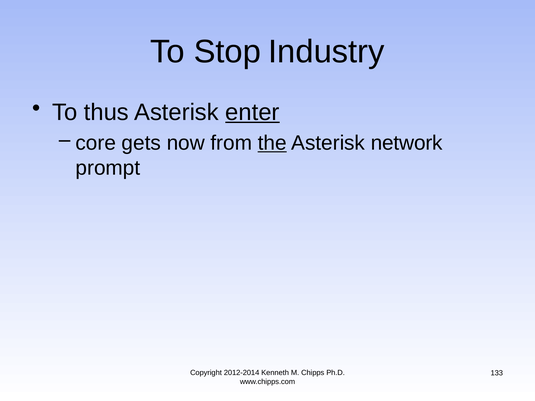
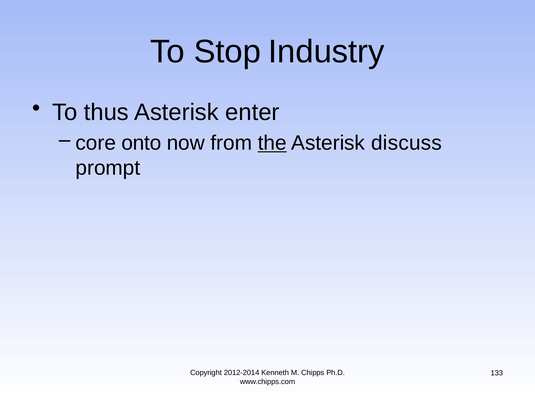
enter underline: present -> none (252, 112)
gets: gets -> onto (141, 143)
network: network -> discuss (406, 143)
